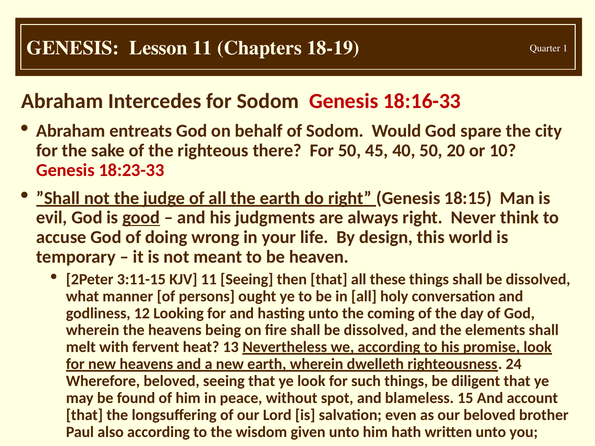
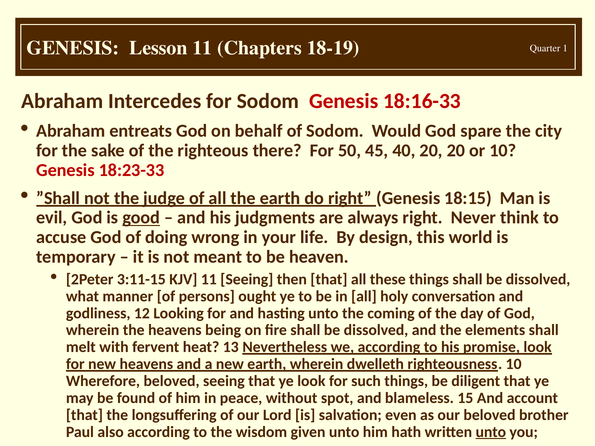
40 50: 50 -> 20 (431, 151)
righteousness 24: 24 -> 10 (514, 364)
unto underline: none -> present (491, 432)
